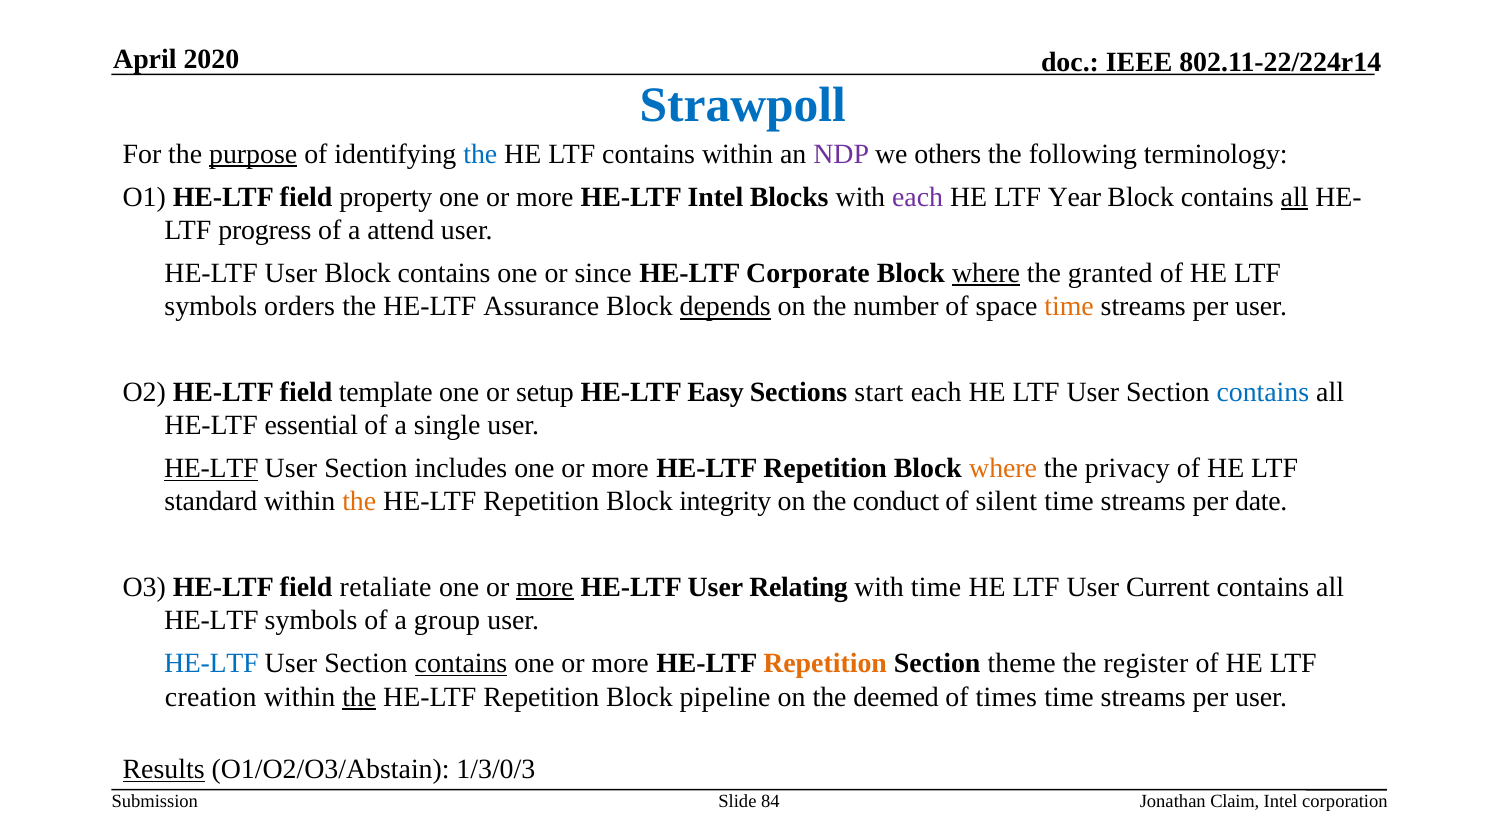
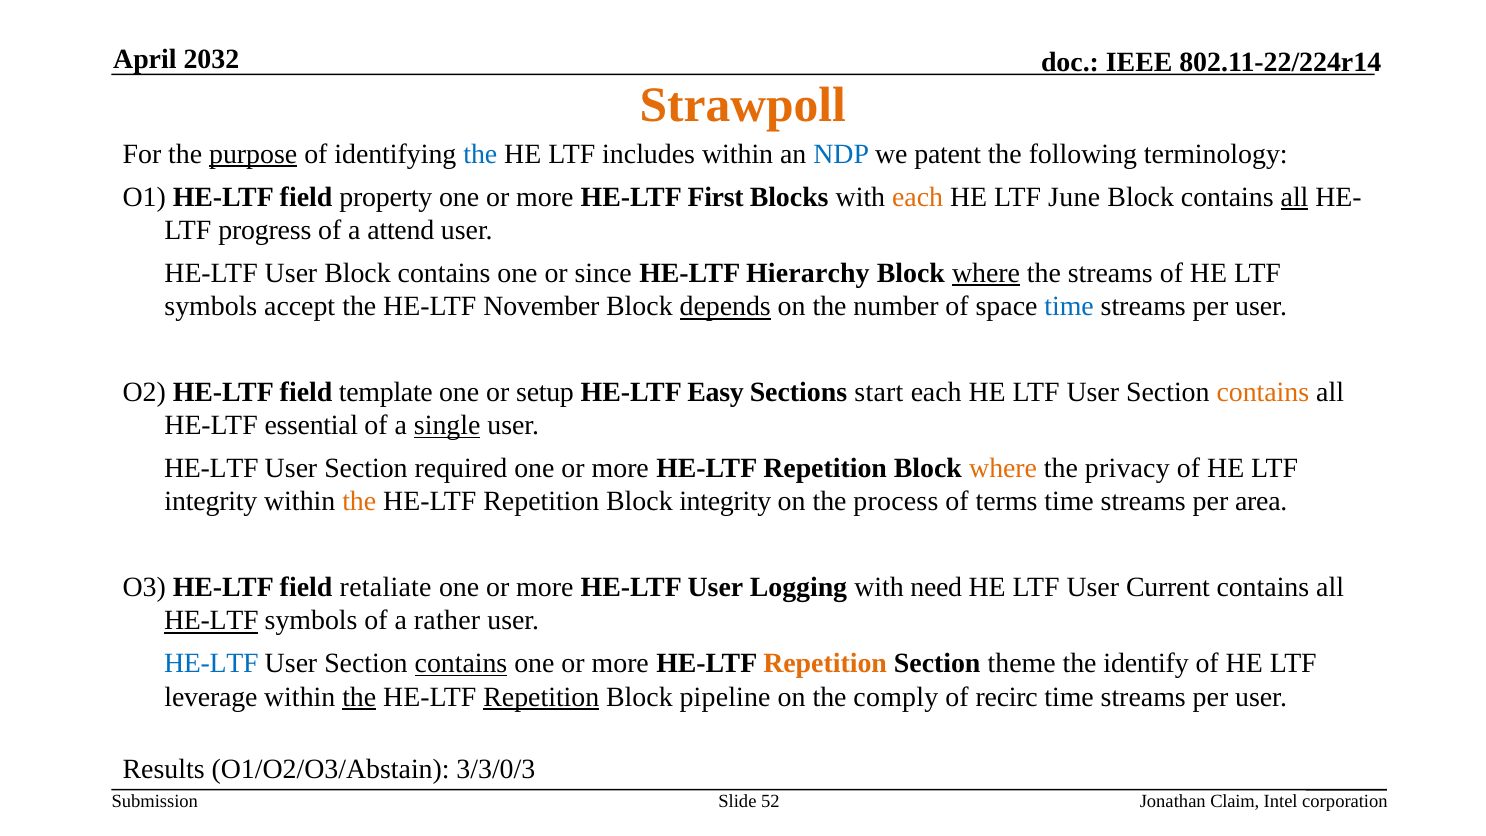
2020: 2020 -> 2032 (211, 59)
Strawpoll colour: blue -> orange (743, 105)
LTF contains: contains -> includes (649, 154)
NDP colour: purple -> blue (841, 154)
others: others -> patent (948, 154)
HE-LTF Intel: Intel -> First (716, 197)
each colour: purple -> orange (918, 197)
Year: Year -> June (1074, 197)
Corporate: Corporate -> Hierarchy (808, 273)
the granted: granted -> streams (1110, 273)
orders: orders -> accept (300, 307)
Assurance: Assurance -> November (541, 307)
time colour: orange -> blue (1069, 307)
contains colour: blue -> orange (1263, 392)
single underline: none -> present (447, 426)
HE-LTF underline: present -> none (211, 468)
includes: includes -> required (461, 468)
standard: standard -> integrity (211, 502)
conduct: conduct -> process (896, 502)
silent: silent -> terms (1007, 502)
date: date -> area (1261, 502)
more underline: present -> none (545, 587)
Relating: Relating -> Logging (798, 587)
with time: time -> need (936, 587)
HE-LTF underline: none -> present (211, 621)
group: group -> rather (447, 621)
register: register -> identify (1146, 663)
creation: creation -> leverage (211, 697)
Repetition underline: none -> present (541, 697)
deemed: deemed -> comply (896, 697)
times: times -> recirc (1007, 697)
Results underline: present -> none (164, 769)
1/3/0/3: 1/3/0/3 -> 3/3/0/3 (496, 769)
84: 84 -> 52 (770, 802)
